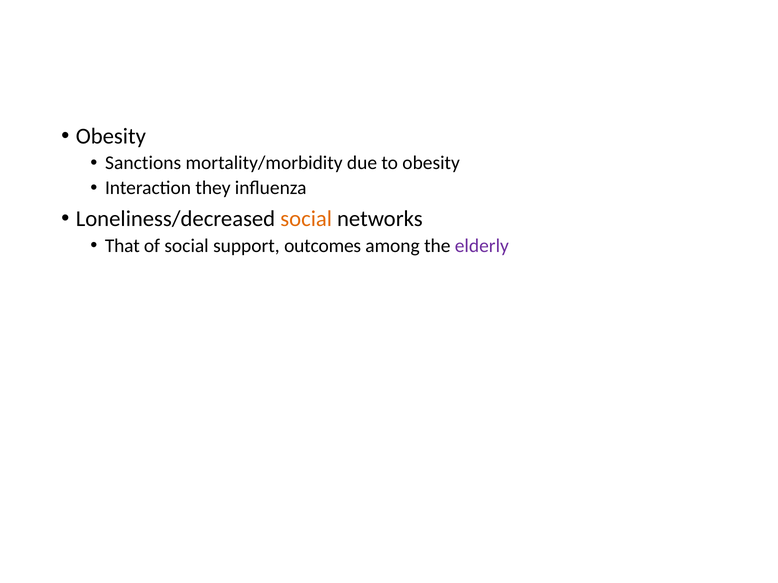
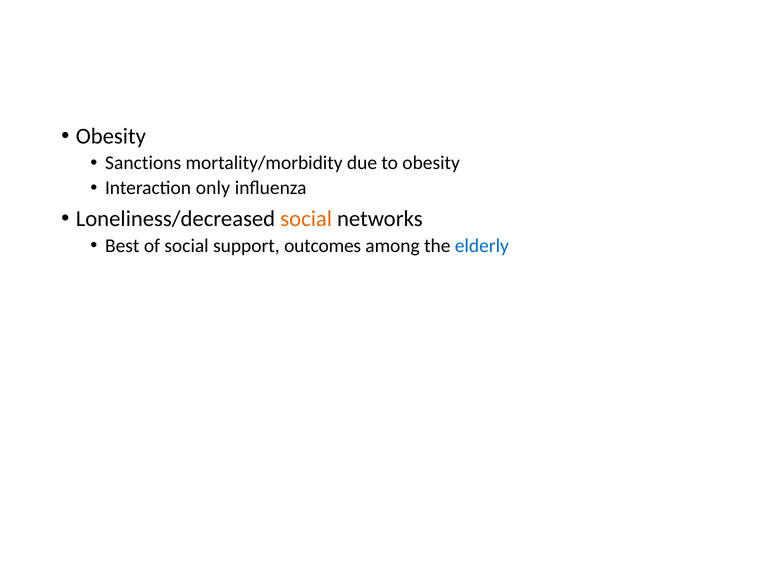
they: they -> only (213, 188)
That: That -> Best (122, 246)
elderly colour: purple -> blue (482, 246)
